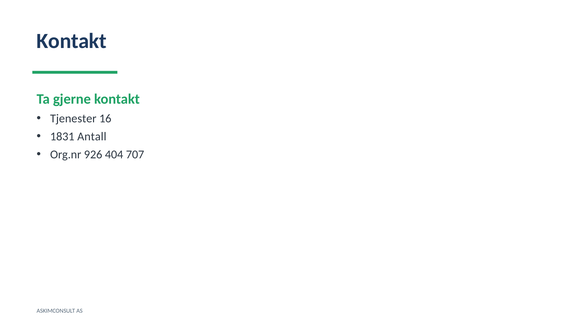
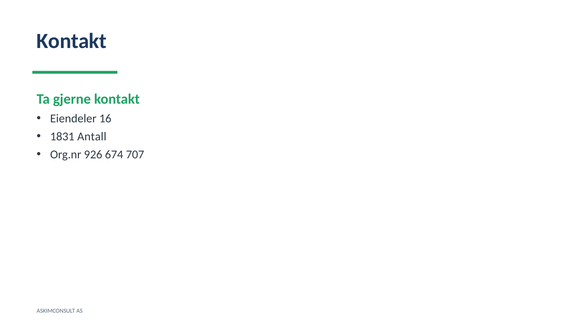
Tjenester: Tjenester -> Eiendeler (73, 118)
404: 404 -> 674 (114, 154)
